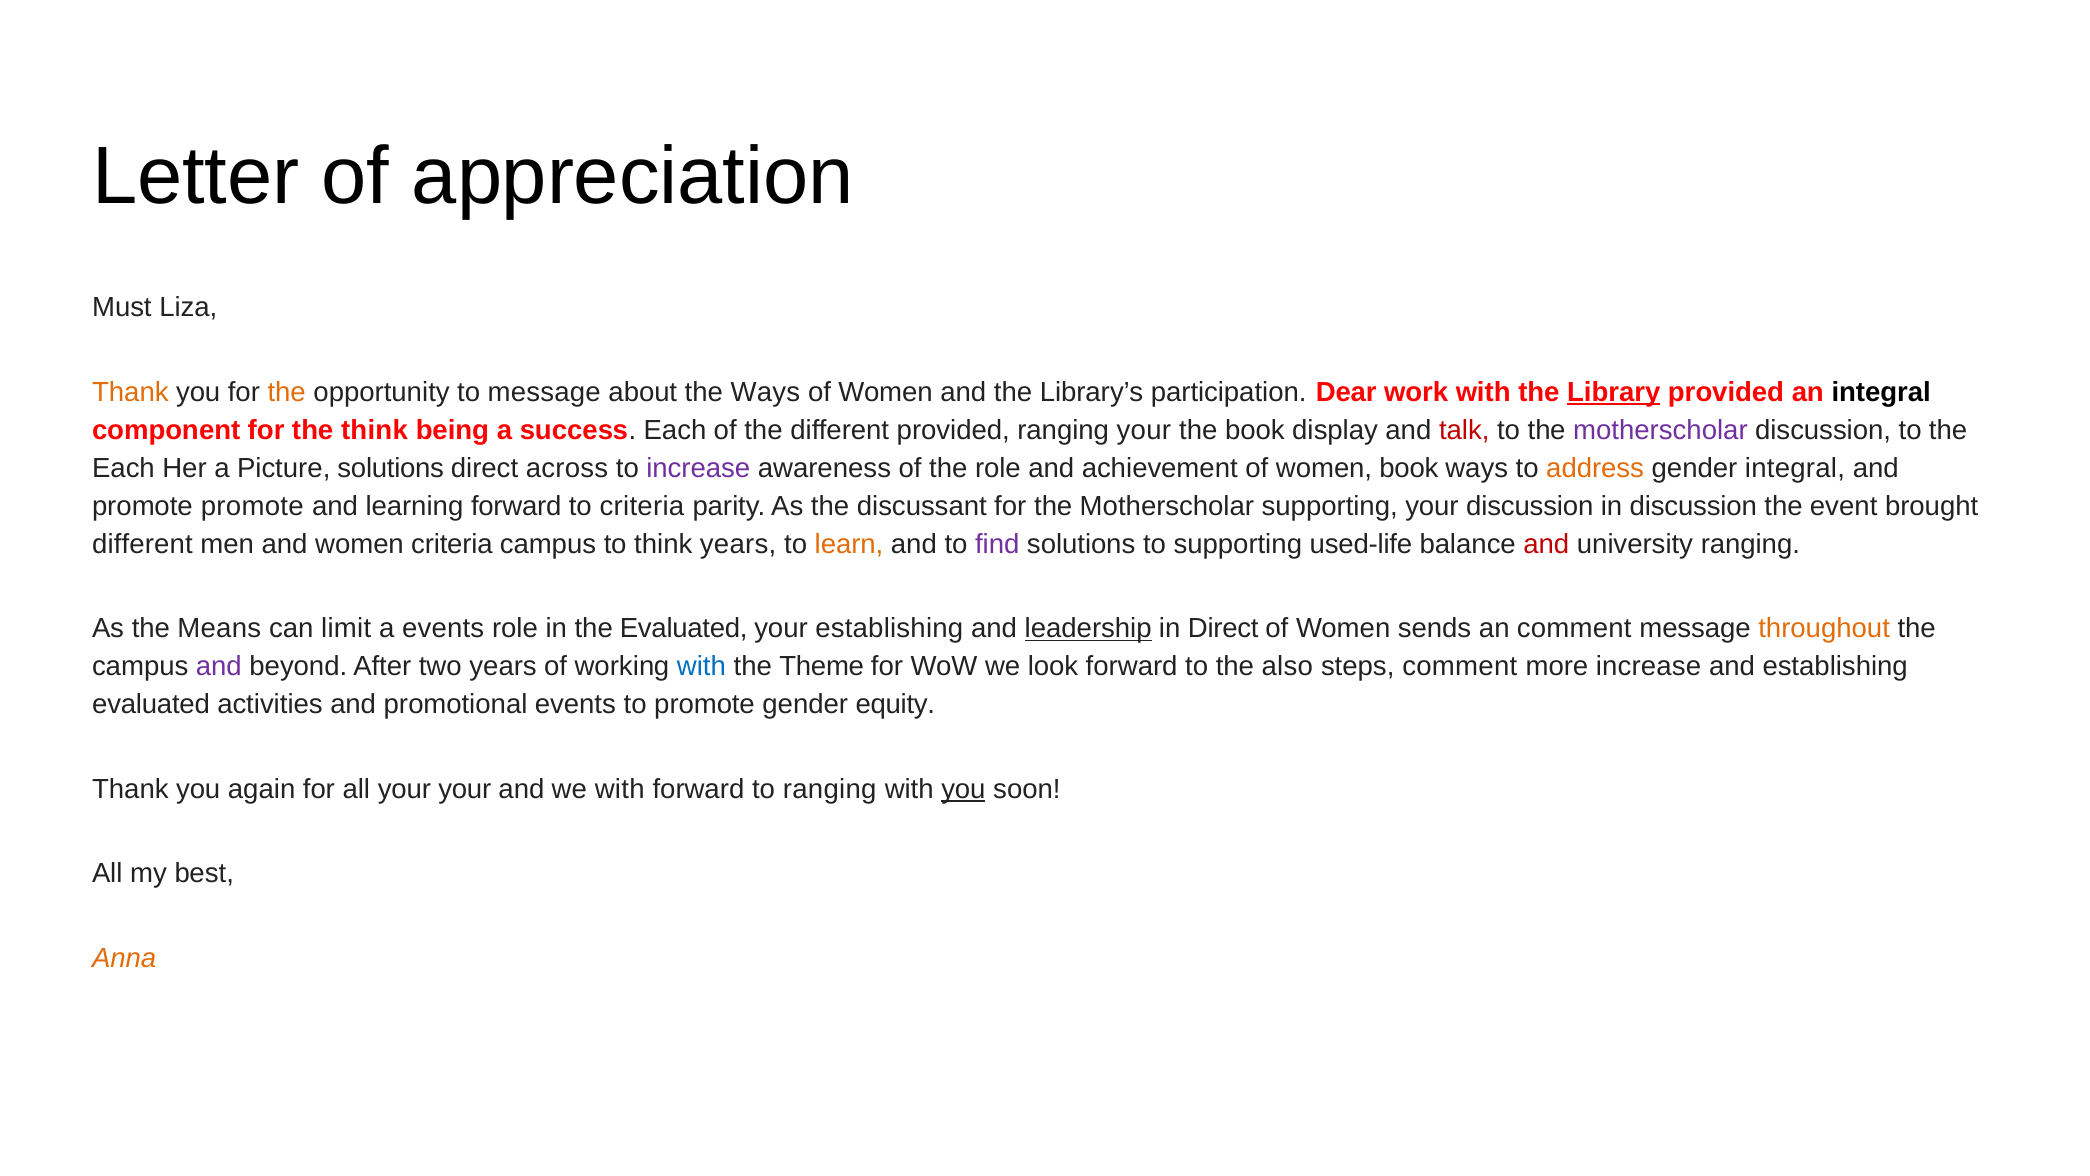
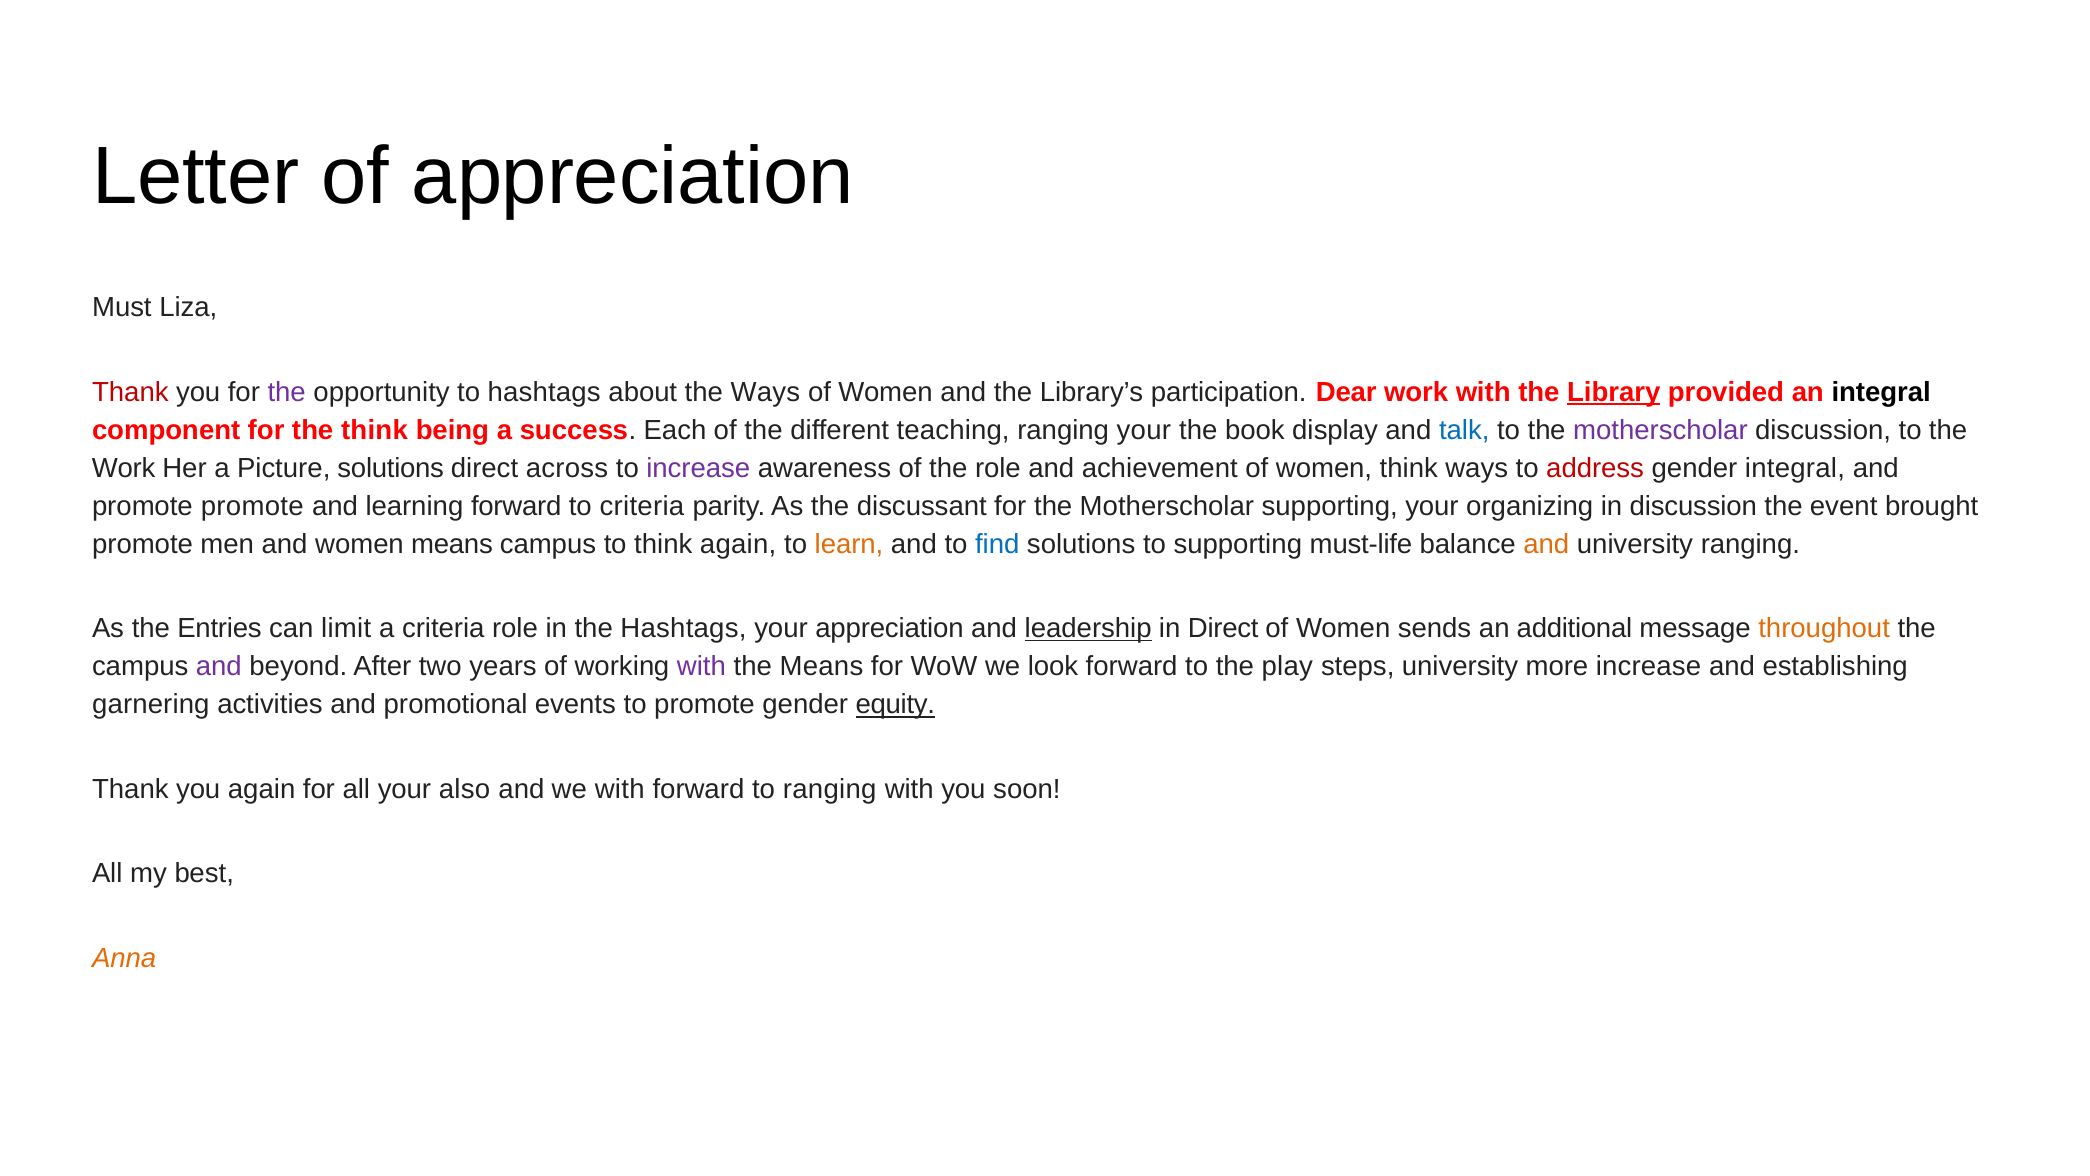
Thank colour: orange -> red (130, 392)
the colour: orange -> purple (287, 392)
to message: message -> hashtags (544, 392)
different provided: provided -> teaching (953, 430)
talk colour: red -> blue (1464, 430)
Each: Each -> Work (124, 468)
women book: book -> think (1409, 468)
address colour: orange -> red (1595, 468)
your discussion: discussion -> organizing (1530, 506)
different: different -> promote (143, 544)
women criteria: criteria -> means (452, 544)
think years: years -> again (738, 544)
find colour: purple -> blue (997, 544)
used-life: used-life -> must-life (1361, 544)
and colour: red -> orange (1546, 544)
Means: Means -> Entries (219, 629)
a events: events -> criteria (443, 629)
the Evaluated: Evaluated -> Hashtags (683, 629)
your establishing: establishing -> appreciation (889, 629)
an comment: comment -> additional (1574, 629)
with colour: blue -> purple (701, 667)
the Theme: Theme -> Means (821, 667)
also: also -> play (1287, 667)
steps comment: comment -> university (1460, 667)
evaluated: evaluated -> garnering (151, 705)
equity underline: none -> present (895, 705)
your your: your -> also (465, 789)
you underline: present -> none (963, 789)
